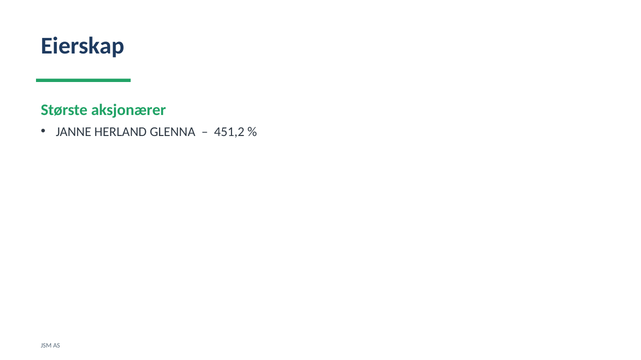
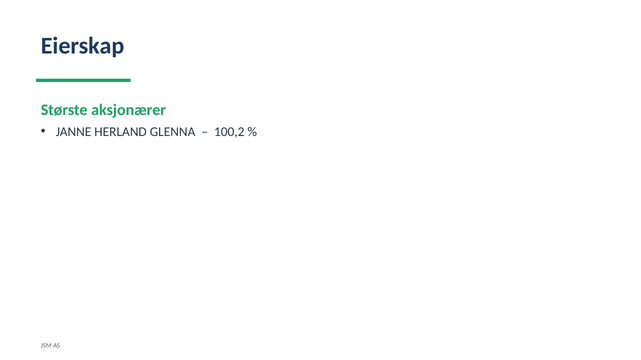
451,2: 451,2 -> 100,2 (229, 132)
